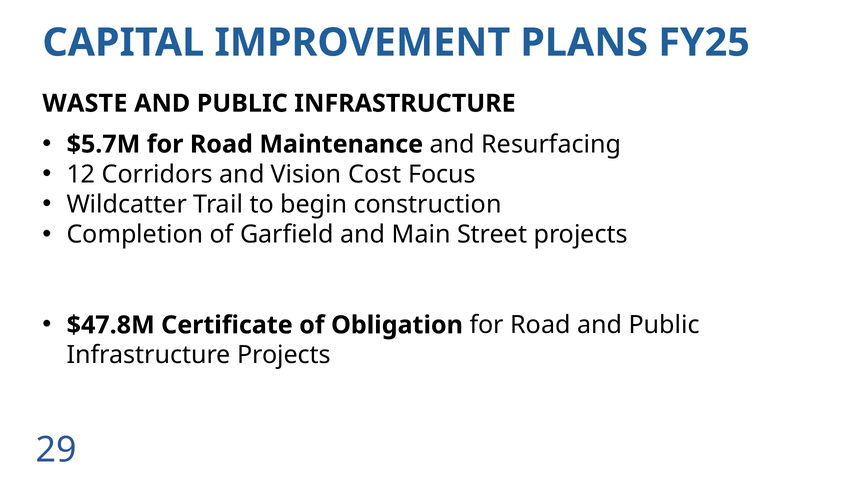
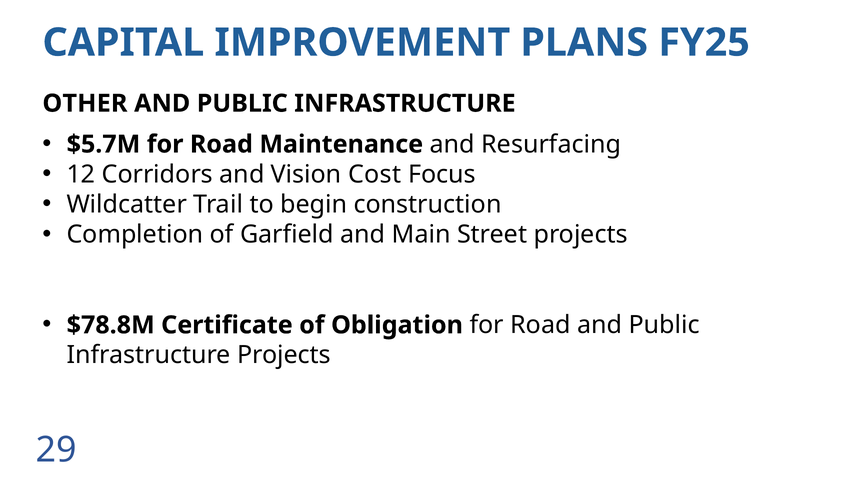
WASTE: WASTE -> OTHER (85, 103)
$47.8M: $47.8M -> $78.8M (111, 325)
